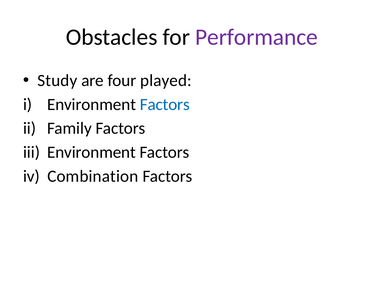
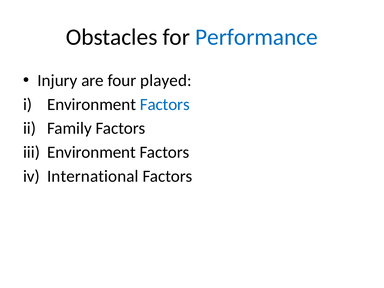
Performance colour: purple -> blue (257, 37)
Study: Study -> Injury (57, 81)
Combination: Combination -> International (93, 176)
